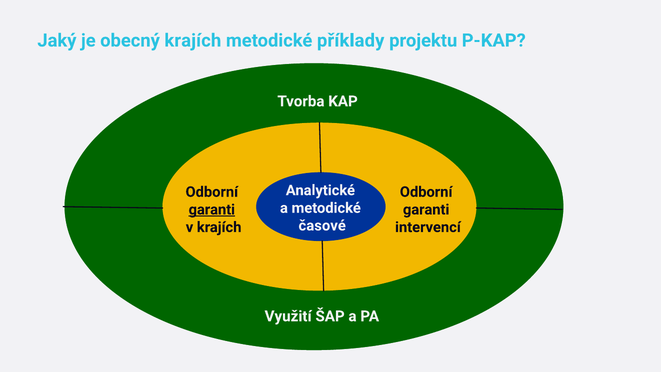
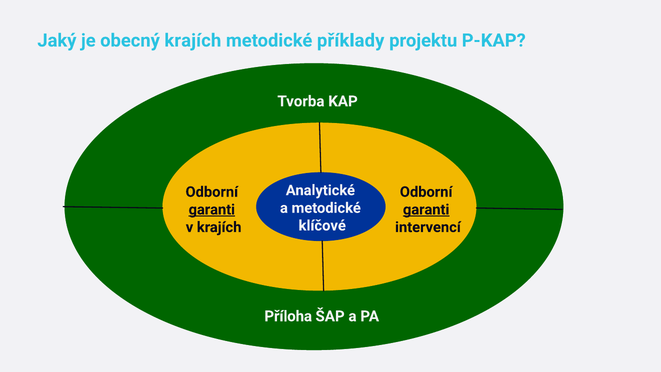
garanti underline: none -> present (426, 209)
časové: časové -> klíčové (322, 226)
Využití: Využití -> Příloha (288, 316)
